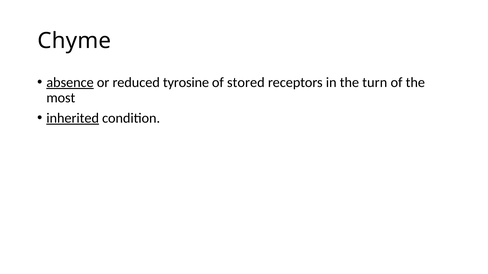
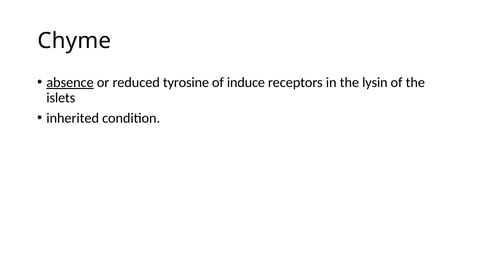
stored: stored -> induce (246, 83)
turn: turn -> lysin (375, 83)
most: most -> islets (61, 98)
inherited underline: present -> none (73, 118)
